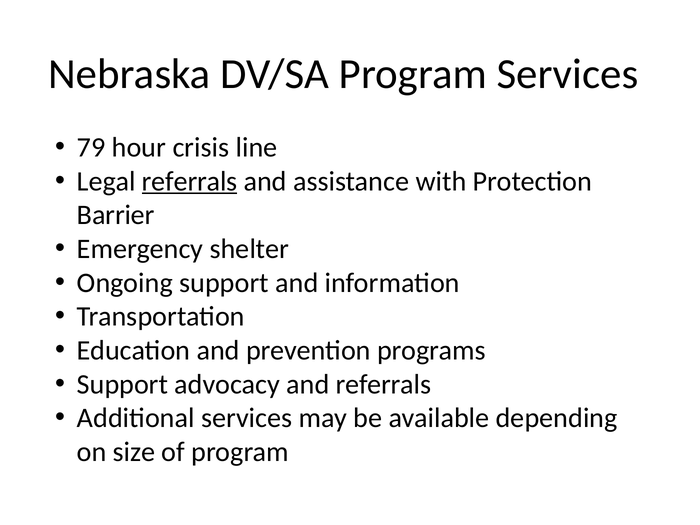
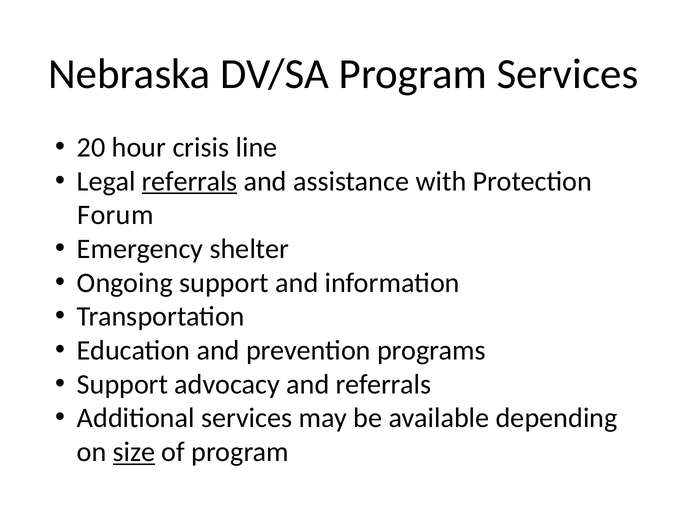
79: 79 -> 20 (91, 147)
Barrier: Barrier -> Forum (115, 215)
size underline: none -> present (134, 452)
